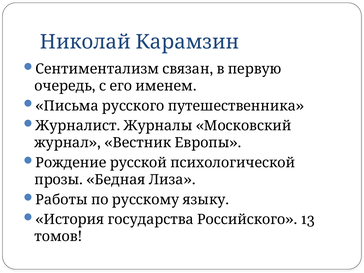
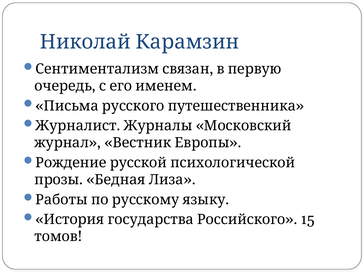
13: 13 -> 15 (308, 220)
